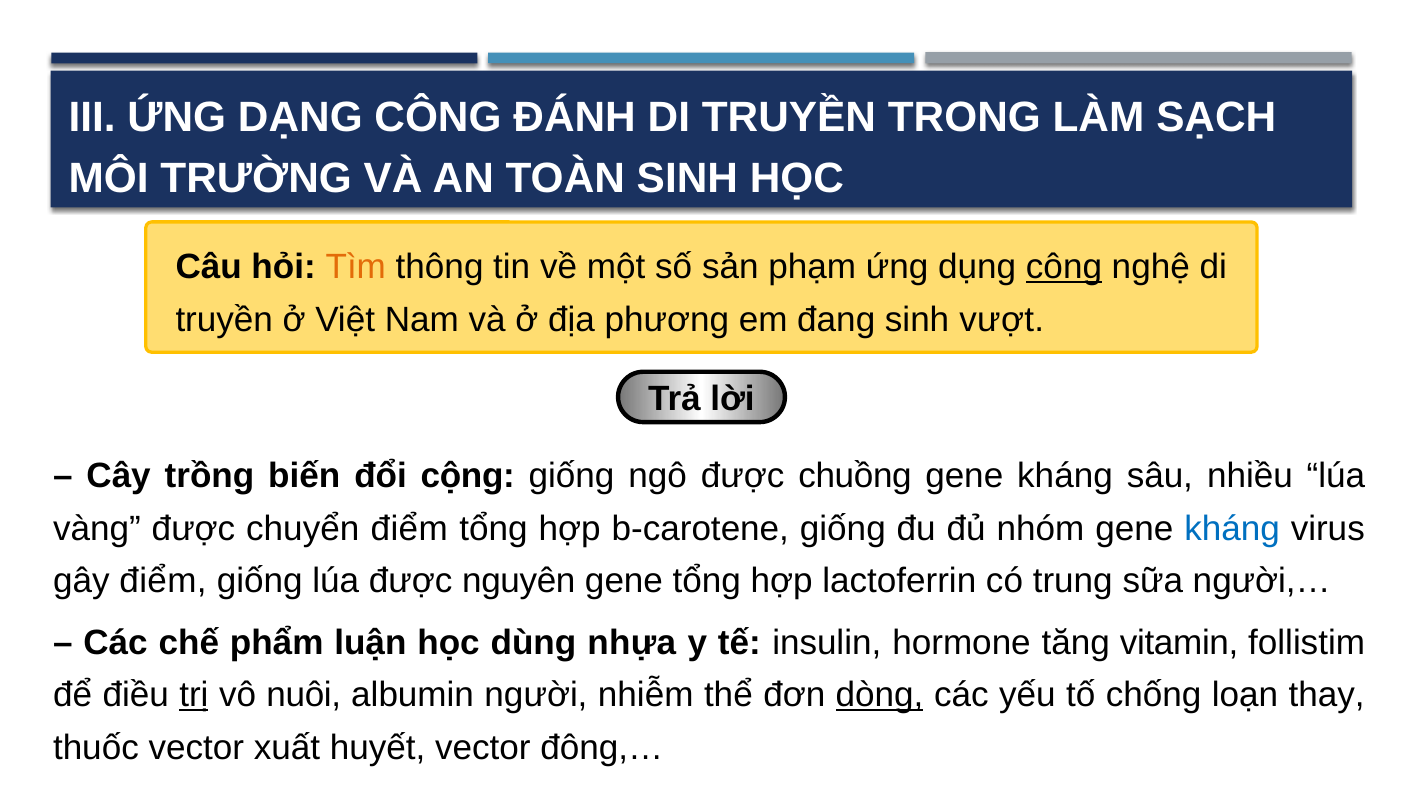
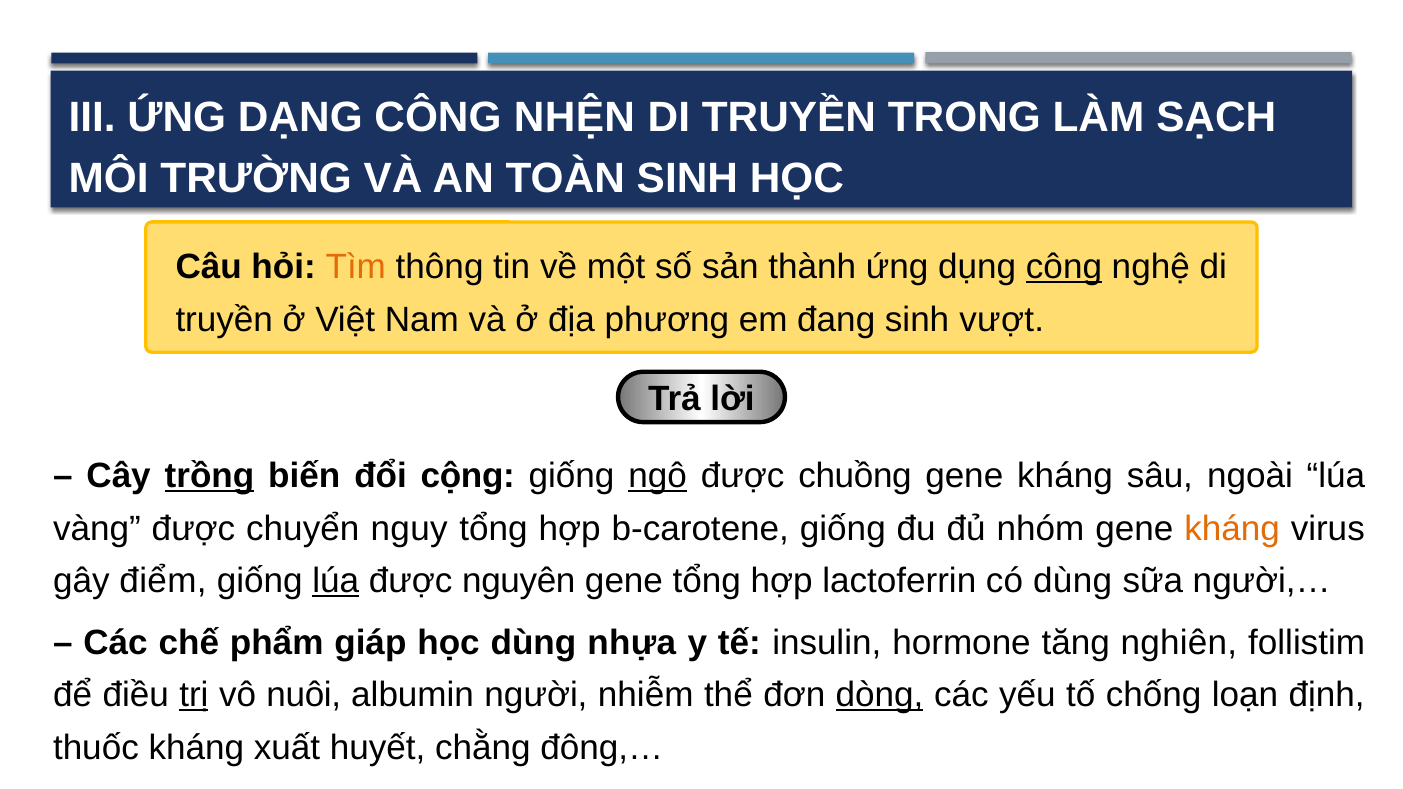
ĐÁNH: ĐÁNH -> NHỆN (574, 118)
phạm: phạm -> thành (812, 267)
trồng underline: none -> present (210, 476)
ngô underline: none -> present (658, 476)
nhiều: nhiều -> ngoài (1250, 476)
chuyển điểm: điểm -> nguy (409, 529)
kháng colour: blue -> orange (1232, 529)
lúa underline: none -> present (336, 581)
có trung: trung -> dùng (1073, 581)
luận: luận -> giáp (370, 643)
vitamin: vitamin -> nghiên (1179, 643)
thay: thay -> định (1327, 695)
thuốc vector: vector -> kháng (196, 748)
huyết vector: vector -> chằng (483, 748)
